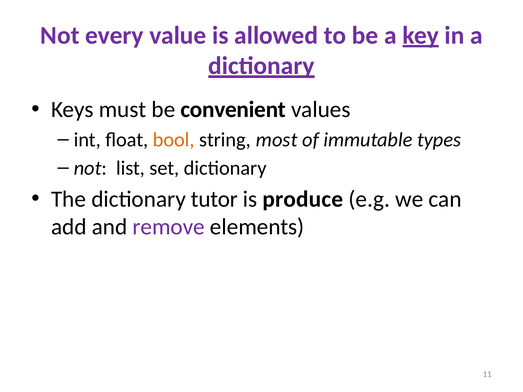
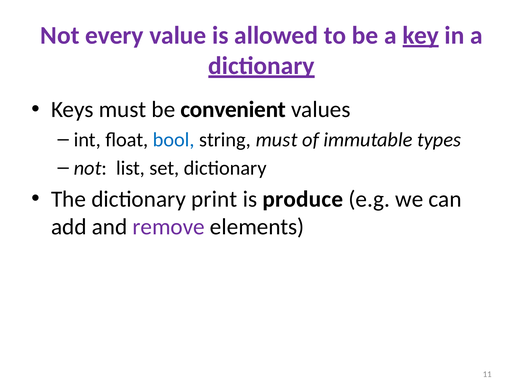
bool colour: orange -> blue (174, 140)
string most: most -> must (277, 140)
tutor: tutor -> print (214, 199)
